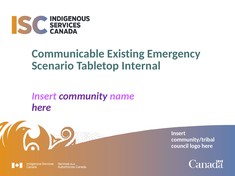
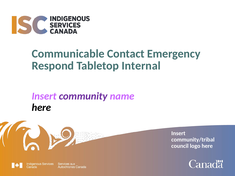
Existing: Existing -> Contact (126, 54)
Scenario: Scenario -> Respond (53, 66)
here colour: purple -> black (41, 108)
